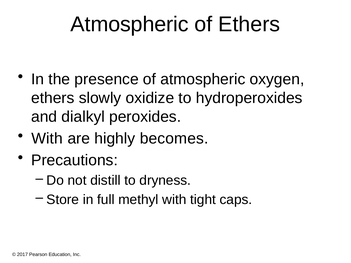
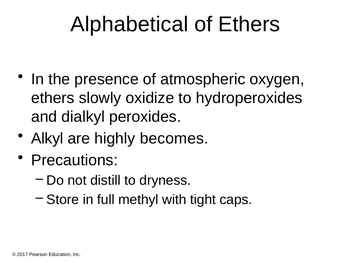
Atmospheric: Atmospheric -> Alphabetical (129, 24)
With: With -> Alkyl (47, 139)
